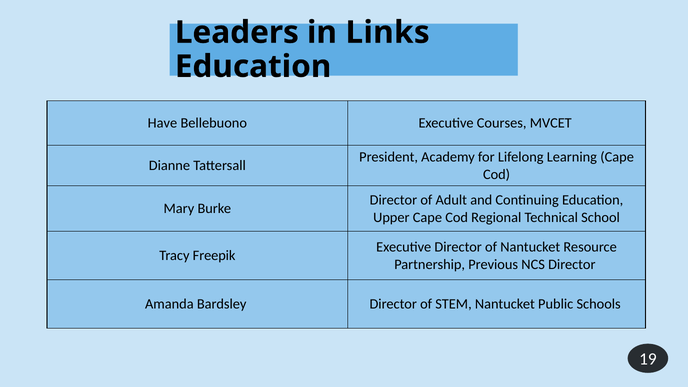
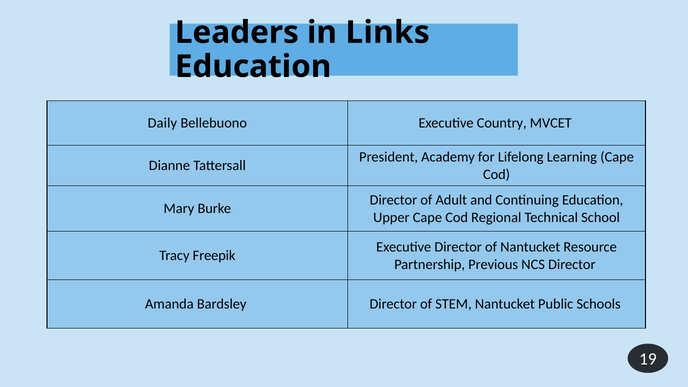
Have: Have -> Daily (162, 123)
Courses: Courses -> Country (502, 123)
